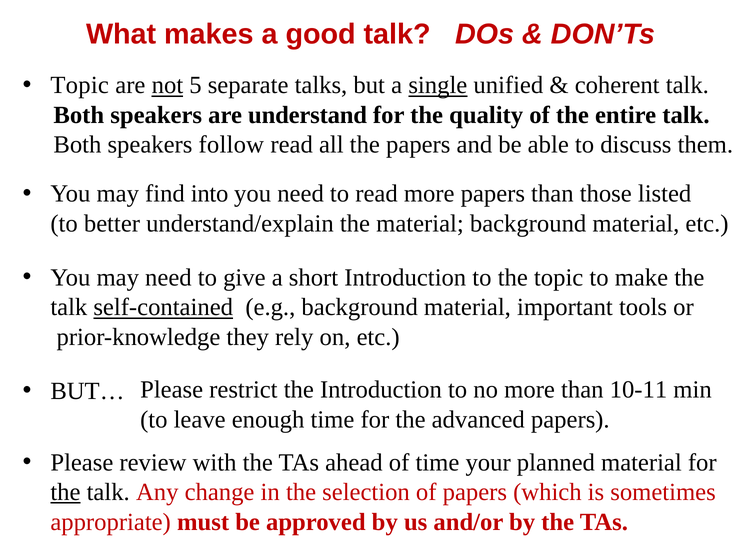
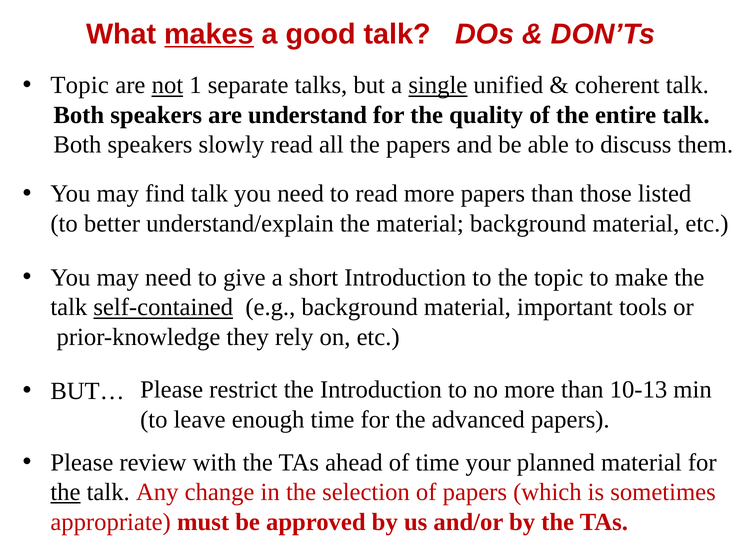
makes underline: none -> present (209, 34)
5: 5 -> 1 (196, 85)
follow: follow -> slowly (231, 144)
find into: into -> talk (209, 194)
10-11: 10-11 -> 10-13 (638, 390)
